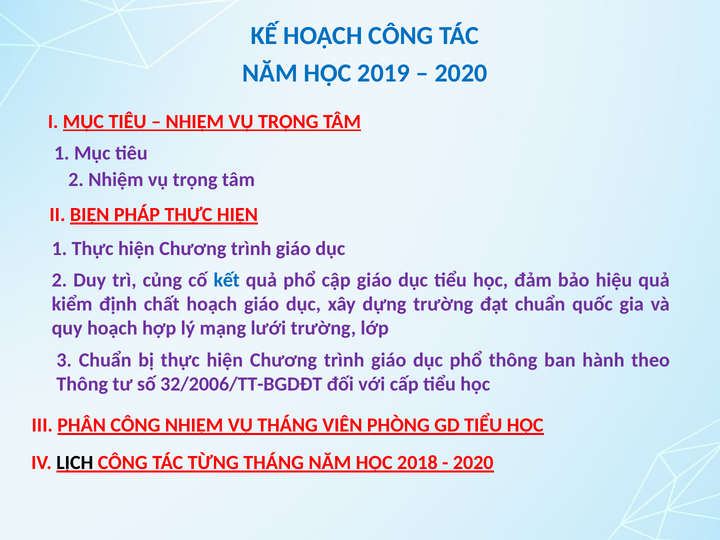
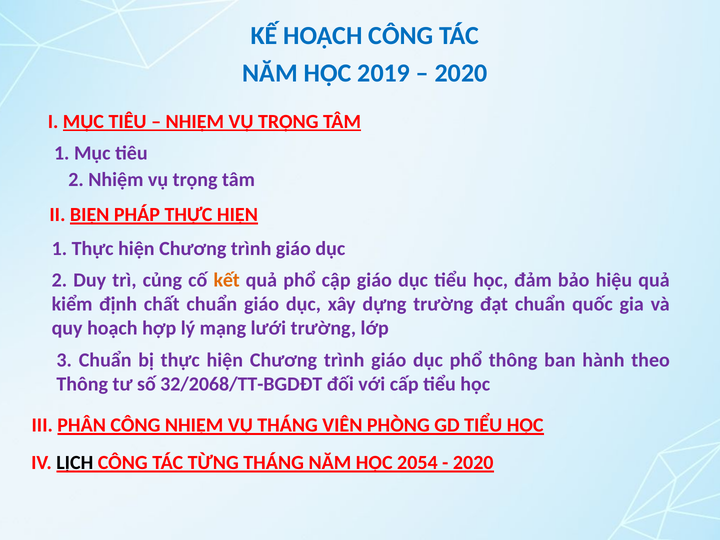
kết colour: blue -> orange (227, 280)
chất hoạch: hoạch -> chuẩn (212, 304)
32/2006/TT-BGDĐT: 32/2006/TT-BGDĐT -> 32/2068/TT-BGDĐT (241, 384)
2018: 2018 -> 2054 (417, 463)
